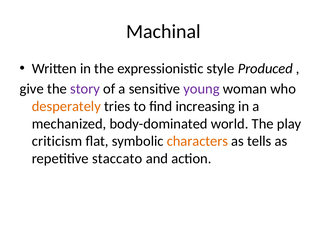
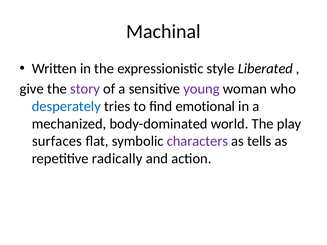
Produced: Produced -> Liberated (265, 69)
desperately colour: orange -> blue (66, 106)
increasing: increasing -> emotional (205, 106)
criticism: criticism -> surfaces (57, 141)
characters colour: orange -> purple (197, 141)
staccato: staccato -> radically (117, 159)
